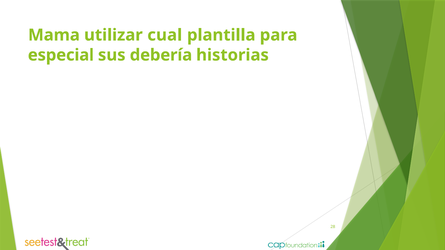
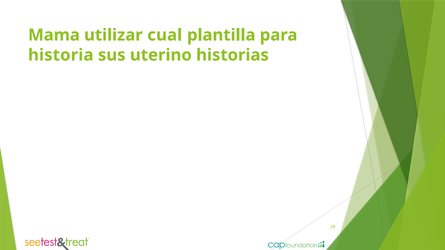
especial: especial -> historia (61, 55)
debería: debería -> uterino (161, 55)
